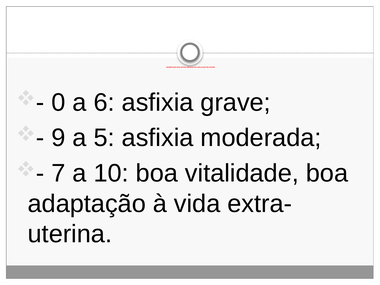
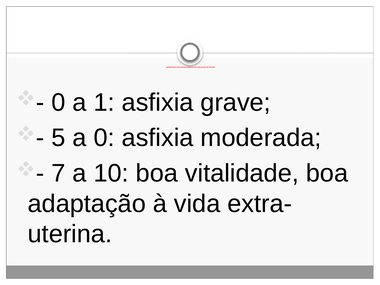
6: 6 -> 1 (104, 102)
9: 9 -> 5 (58, 138)
a 5: 5 -> 0 (104, 138)
